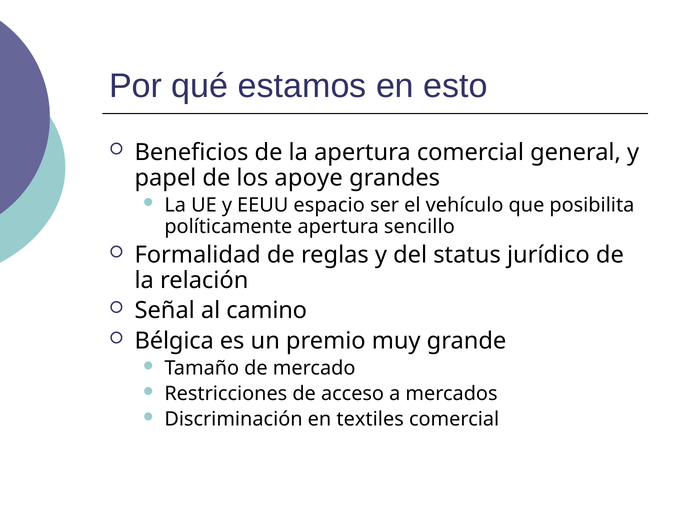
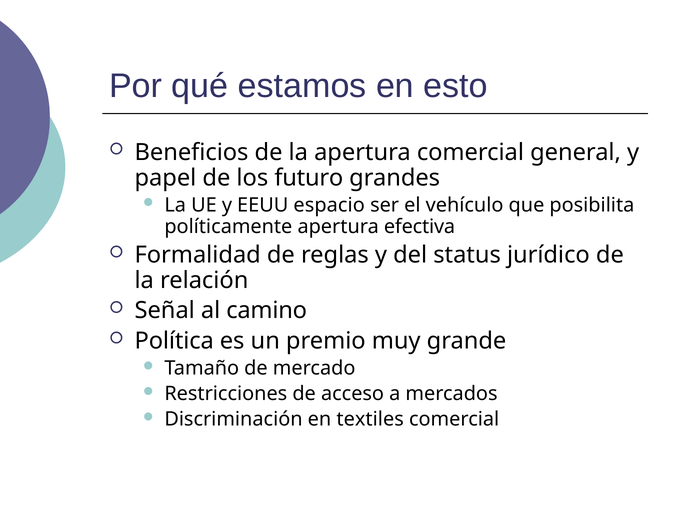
apoye: apoye -> futuro (309, 178)
sencillo: sencillo -> efectiva (420, 227)
Bélgica: Bélgica -> Política (174, 341)
